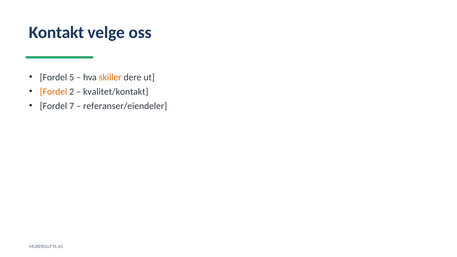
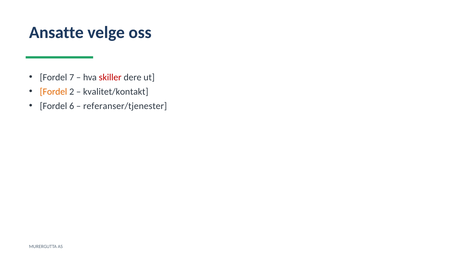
Kontakt: Kontakt -> Ansatte (56, 33)
5: 5 -> 7 (72, 77)
skiller colour: orange -> red (110, 77)
7: 7 -> 6 (72, 106)
referanser/eiendeler: referanser/eiendeler -> referanser/tjenester (125, 106)
